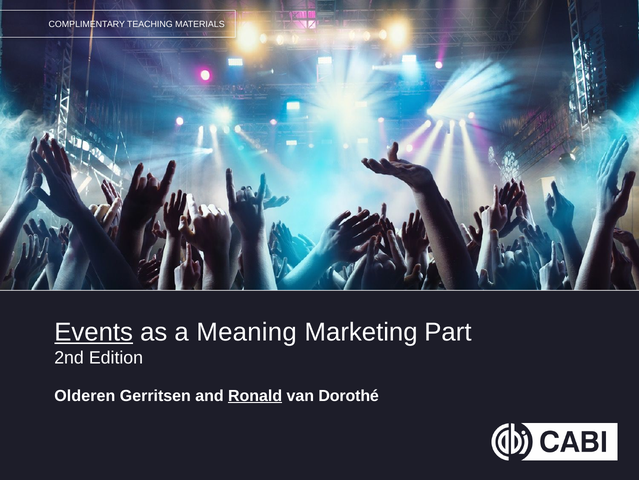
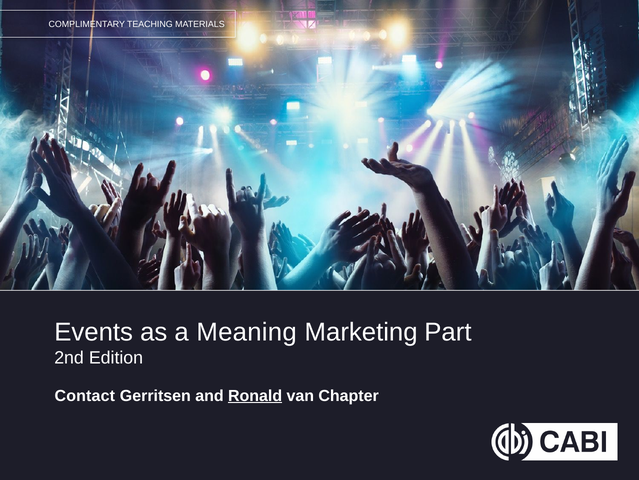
Events underline: present -> none (94, 332)
Olderen: Olderen -> Contact (85, 395)
Dorothé: Dorothé -> Chapter (349, 395)
